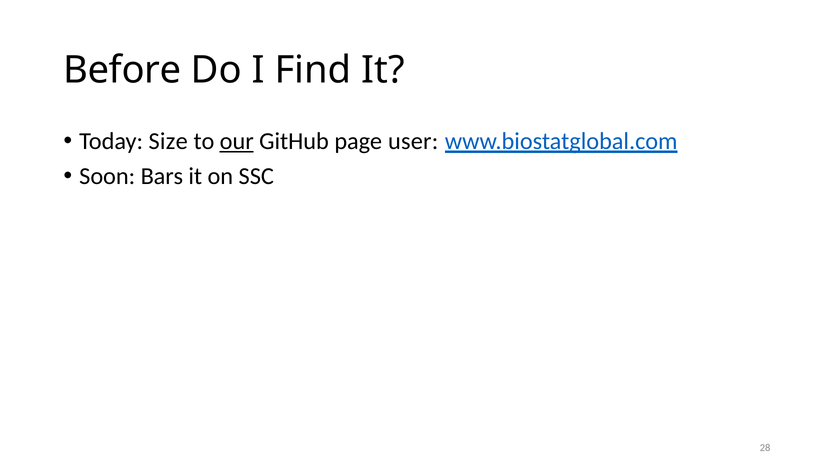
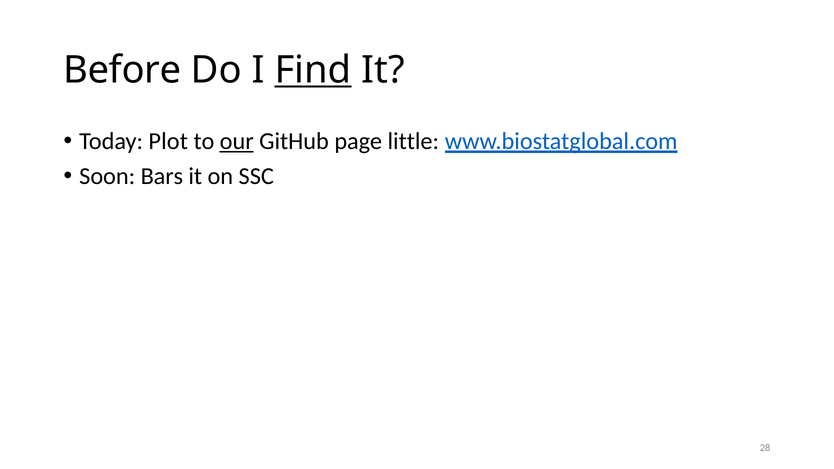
Find underline: none -> present (313, 70)
Size: Size -> Plot (168, 141)
user: user -> little (413, 141)
